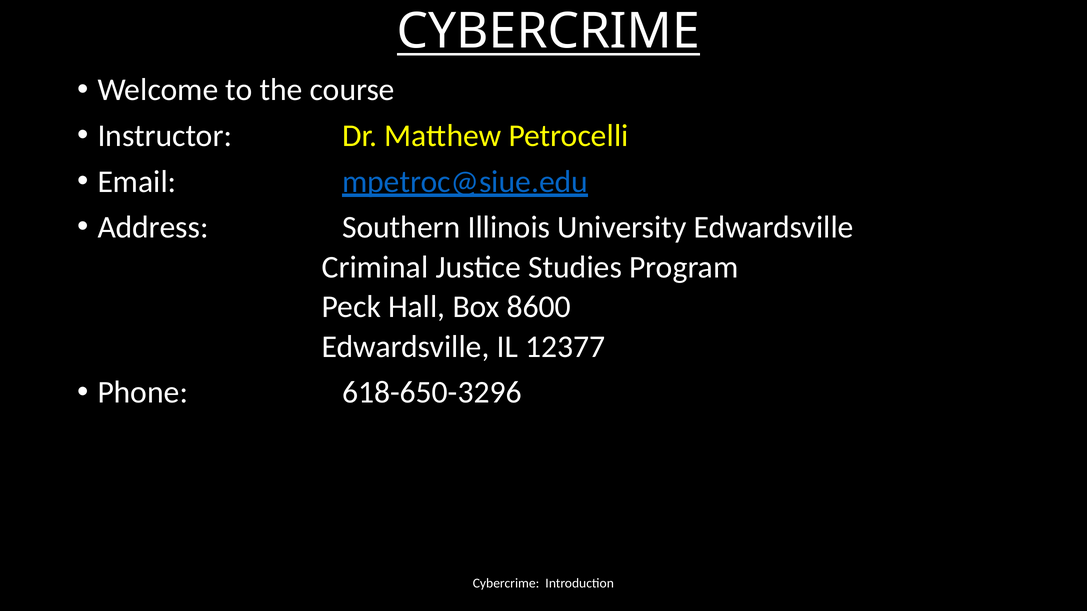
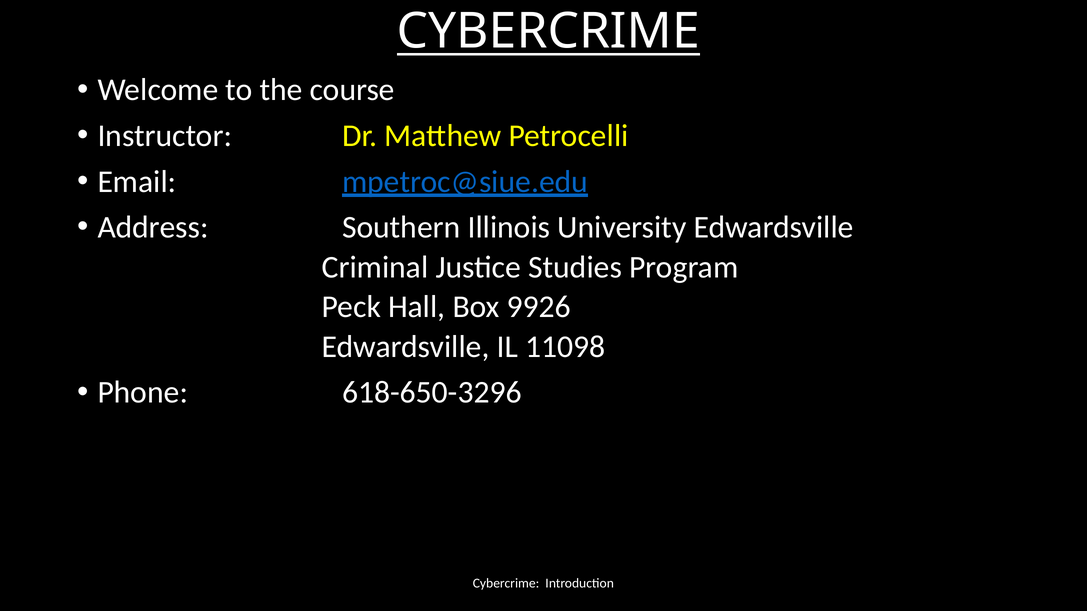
8600: 8600 -> 9926 (539, 307)
12377: 12377 -> 11098 (565, 347)
